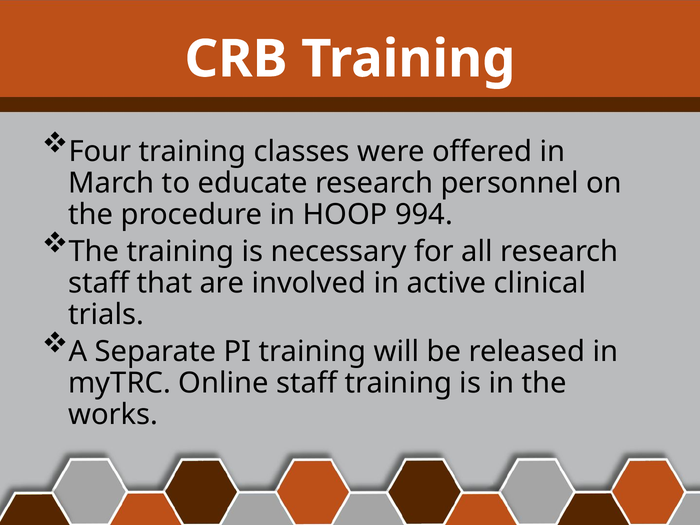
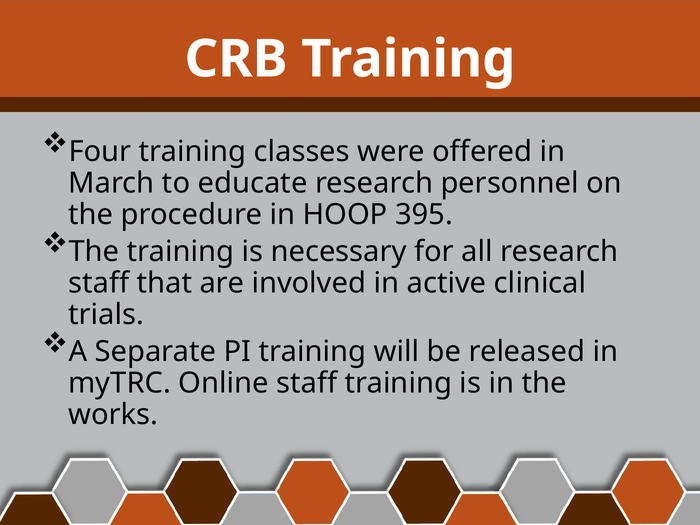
994: 994 -> 395 (424, 214)
